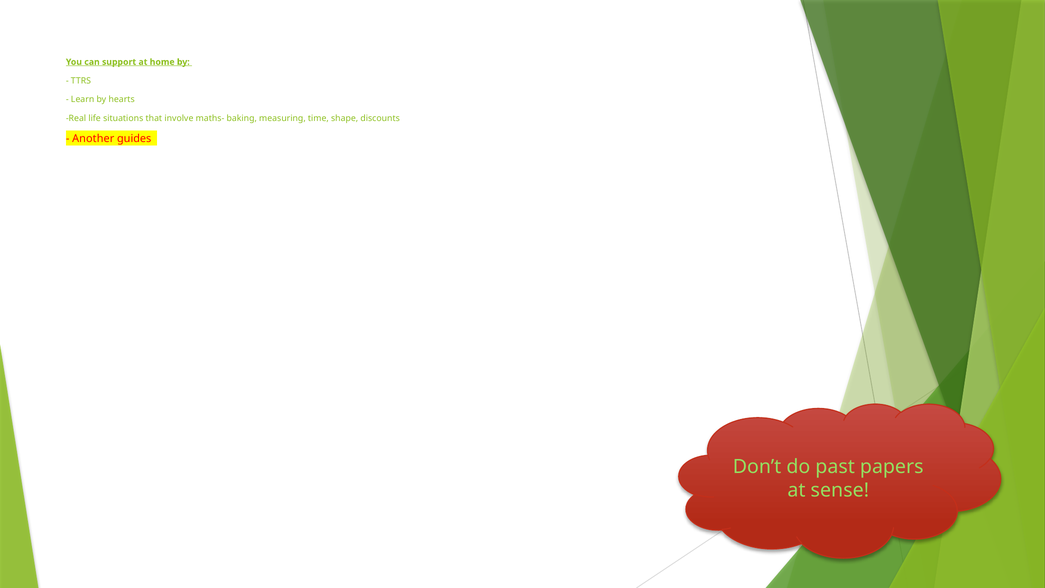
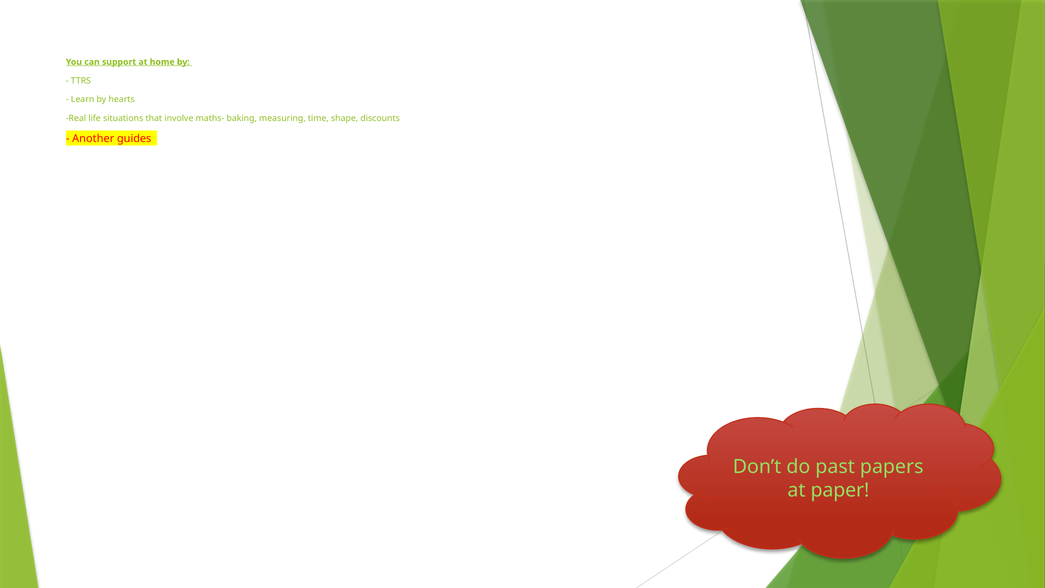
sense: sense -> paper (840, 490)
